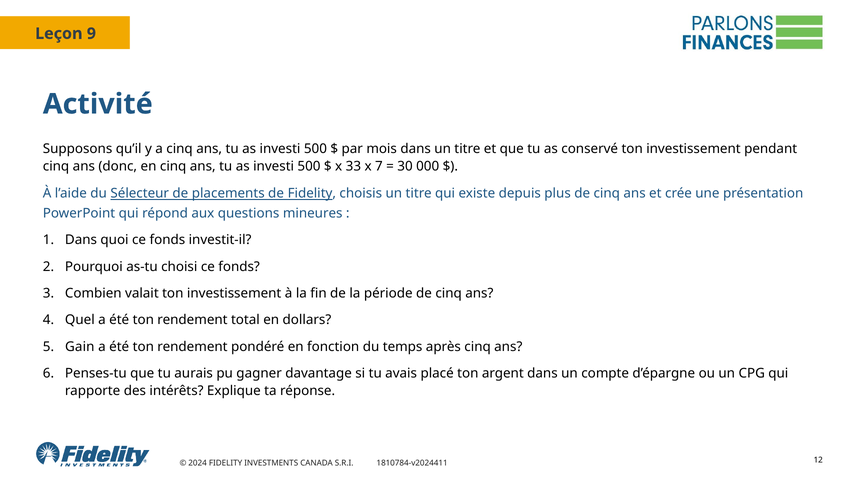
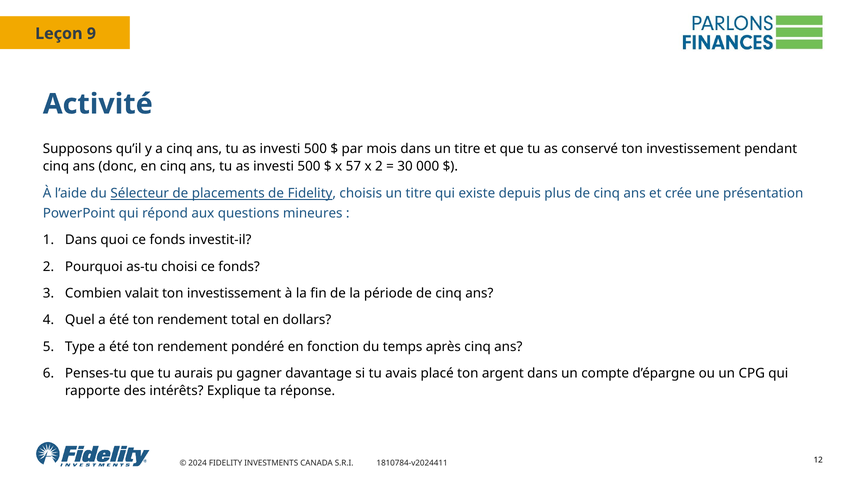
33: 33 -> 57 (353, 167)
x 7: 7 -> 2 (379, 167)
Gain: Gain -> Type (80, 347)
